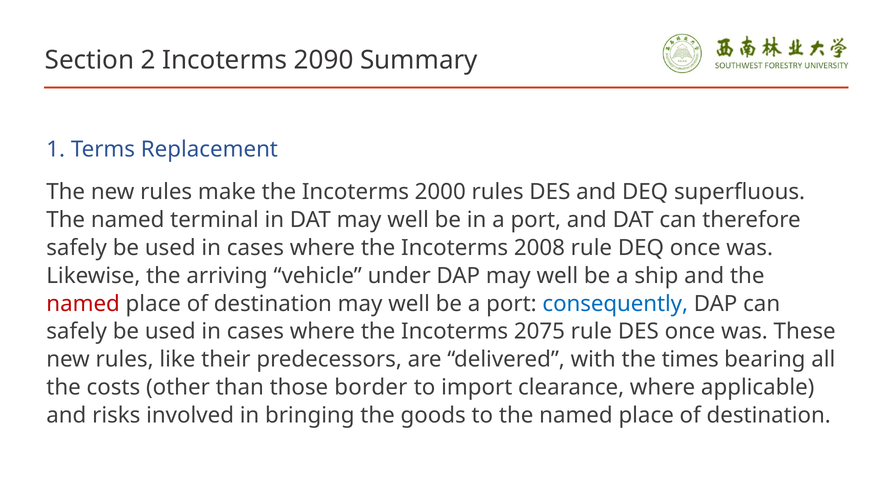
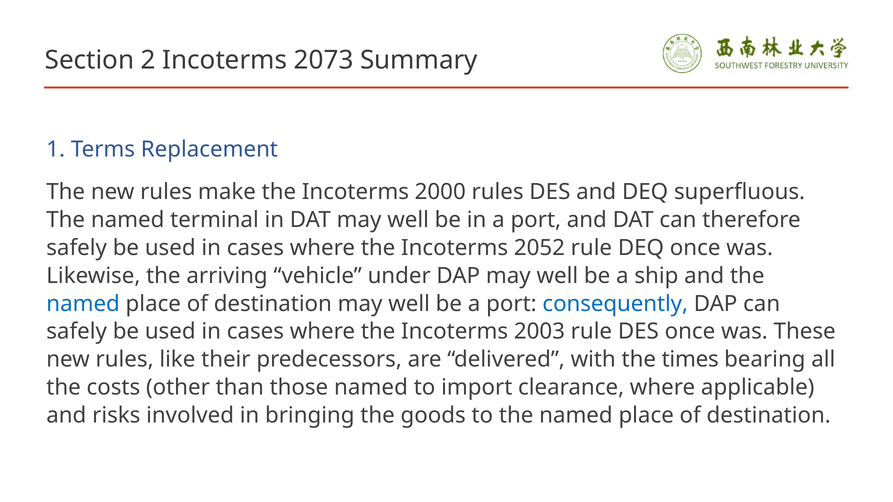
2090: 2090 -> 2073 (324, 60)
2008: 2008 -> 2052 (539, 248)
named colour: red -> blue (83, 304)
2075: 2075 -> 2003 (539, 332)
those border: border -> named (371, 388)
